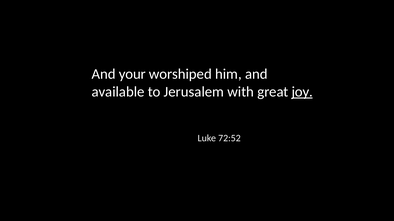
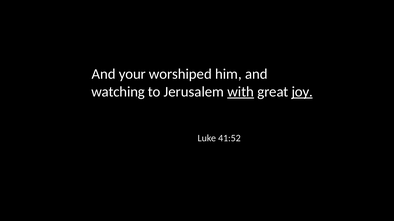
available: available -> watching (118, 92)
with underline: none -> present (241, 92)
72:52: 72:52 -> 41:52 (229, 139)
